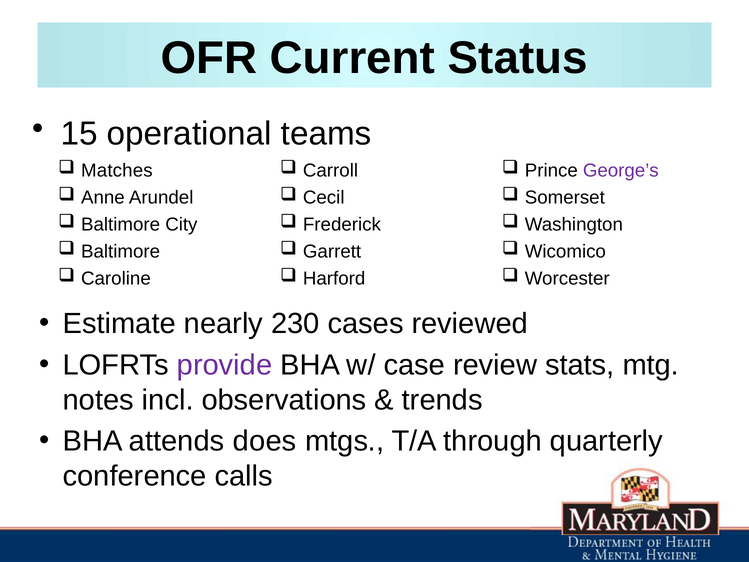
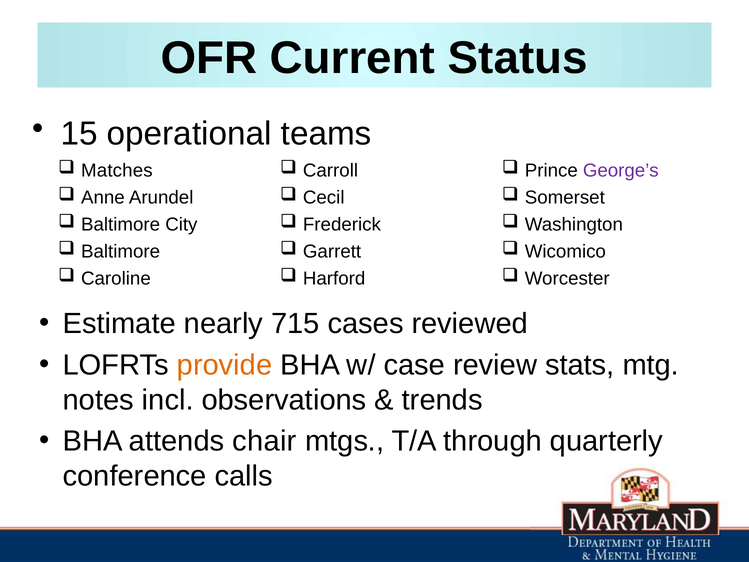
230: 230 -> 715 (295, 324)
provide colour: purple -> orange (225, 365)
does: does -> chair (265, 441)
